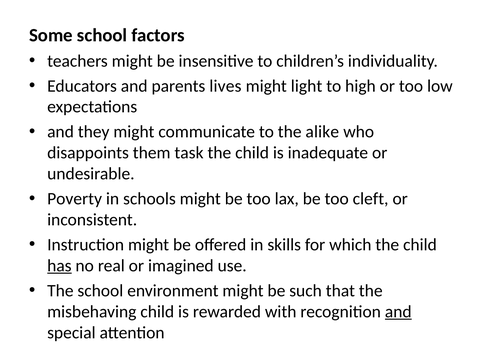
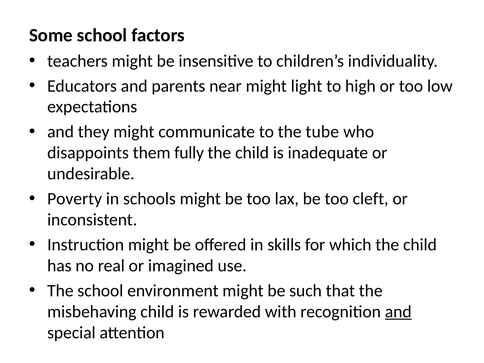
lives: lives -> near (225, 86)
alike: alike -> tube (322, 132)
task: task -> fully (189, 153)
has underline: present -> none (59, 266)
